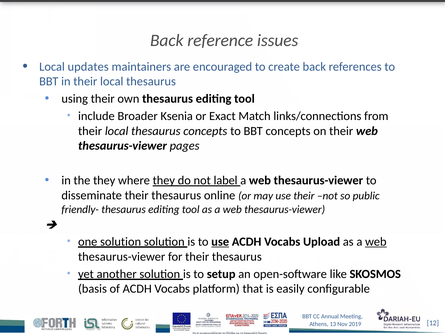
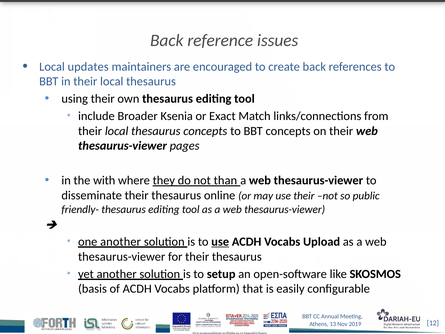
the they: they -> with (104, 180)
label: label -> than (225, 180)
one solution: solution -> another (121, 242)
web underline: present -> none (376, 242)
